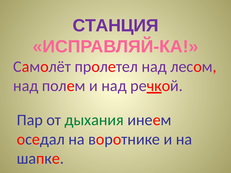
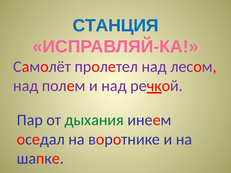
СТАНЦИЯ colour: purple -> blue (116, 26)
